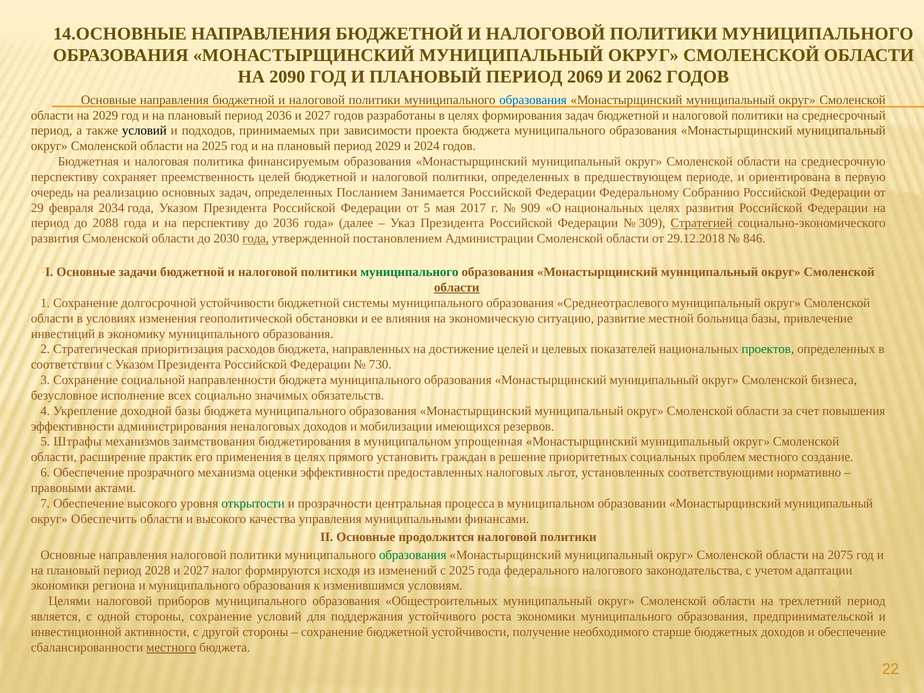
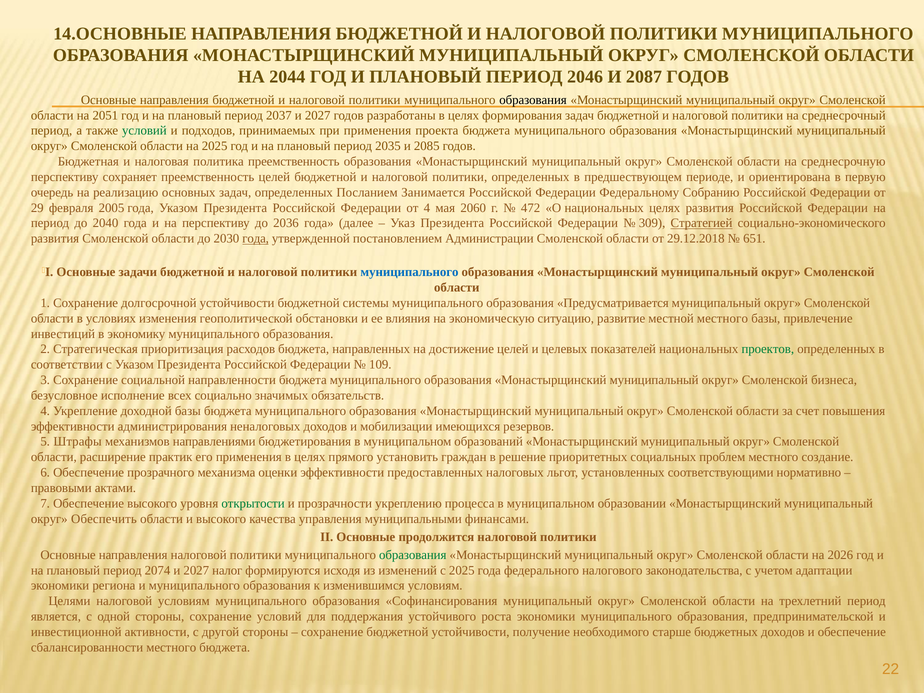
2090: 2090 -> 2044 (287, 77)
2069: 2069 -> 2046 (585, 77)
2062: 2062 -> 2087 (644, 77)
образования colour: blue -> black (533, 100)
на 2029: 2029 -> 2051 (105, 115)
период 2036: 2036 -> 2037 (279, 115)
условий colour: black -> green (144, 131)
при зависимости: зависимости -> применения (378, 131)
период 2029: 2029 -> 2035 (388, 146)
2024: 2024 -> 2085 (427, 146)
политика финансируемым: финансируемым -> преемственность (294, 162)
2034: 2034 -> 2005 (111, 208)
от 5: 5 -> 4 (427, 208)
2017: 2017 -> 2060 (473, 208)
909: 909 -> 472 (531, 208)
2088: 2088 -> 2040 (105, 223)
846: 846 -> 651 (754, 239)
муниципального colour: green -> blue (410, 272)
области underline: present -> none (457, 288)
Среднеотраслевого: Среднеотраслевого -> Предусматривается (613, 303)
местной больница: больница -> местного (722, 318)
730: 730 -> 109 (380, 365)
заимствования: заимствования -> направлениями (214, 442)
упрощенная: упрощенная -> образований (489, 442)
центральная: центральная -> укреплению (409, 503)
2075: 2075 -> 2026 (840, 555)
2028: 2028 -> 2074 (157, 570)
налоговой приборов: приборов -> условиям (184, 601)
Общестроительных: Общестроительных -> Софинансирования (441, 601)
местного underline: present -> none (171, 647)
